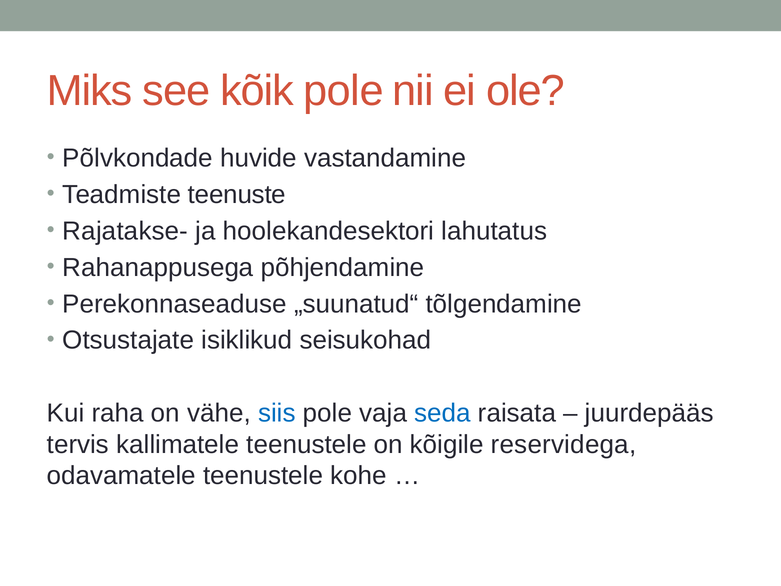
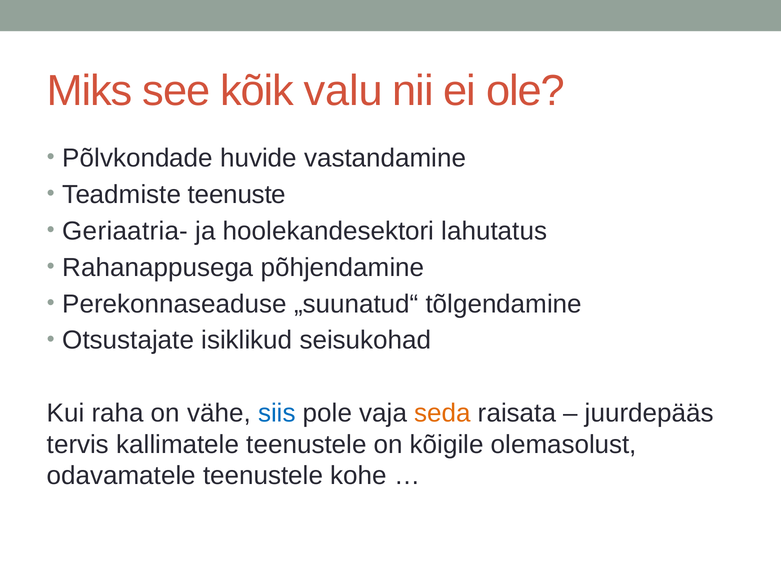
kõik pole: pole -> valu (343, 91)
Rajatakse-: Rajatakse- -> Geriaatria- (125, 231)
seda colour: blue -> orange (442, 413)
reservidega: reservidega -> olemasolust (564, 444)
